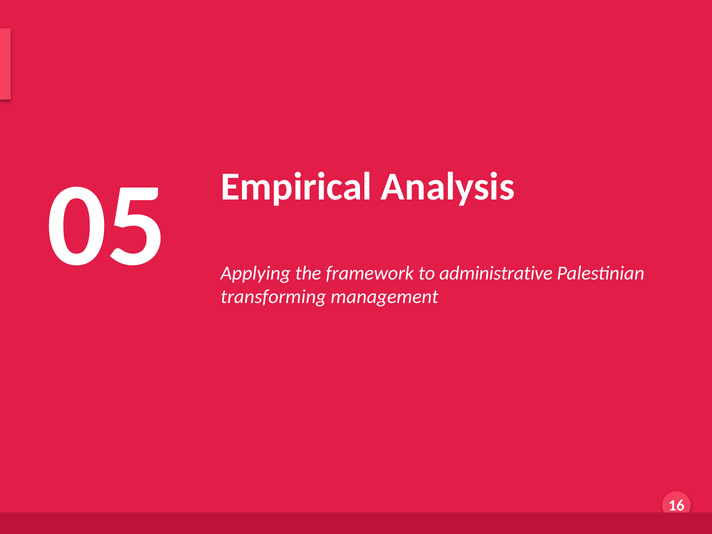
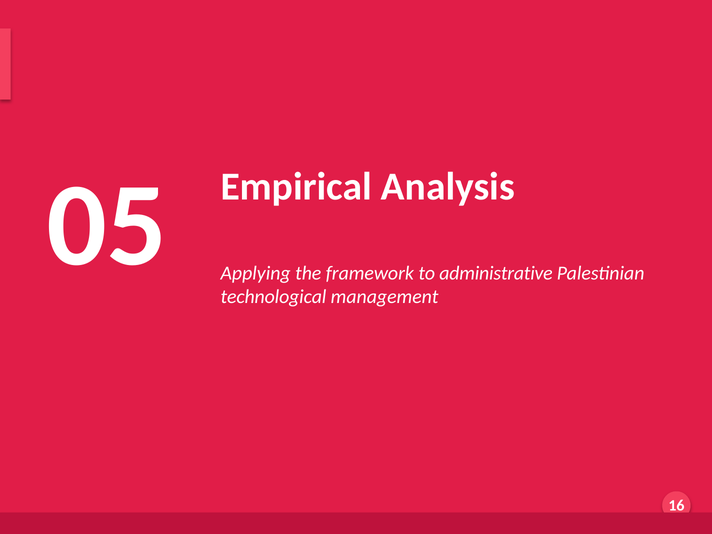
transforming: transforming -> technological (273, 297)
